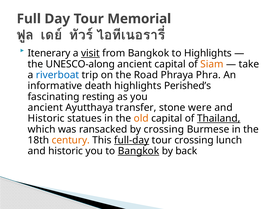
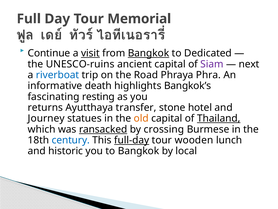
Itenerary: Itenerary -> Continue (49, 53)
Bangkok underline: none -> present (149, 53)
to Highlights: Highlights -> Dedicated (208, 53)
UNESCO-along: UNESCO-along -> UNESCO-ruins (80, 64)
Siam colour: orange -> purple (212, 64)
take: take -> next (249, 64)
Perished’s: Perished’s -> Bangkok’s (188, 86)
ancient: ancient -> returns (45, 107)
were: were -> hotel (200, 107)
Historic: Historic -> Journey (46, 118)
ransacked underline: none -> present (103, 129)
century colour: orange -> blue (71, 140)
tour crossing: crossing -> wooden (194, 140)
Bangkok underline: present -> none (139, 151)
back: back -> local (186, 151)
